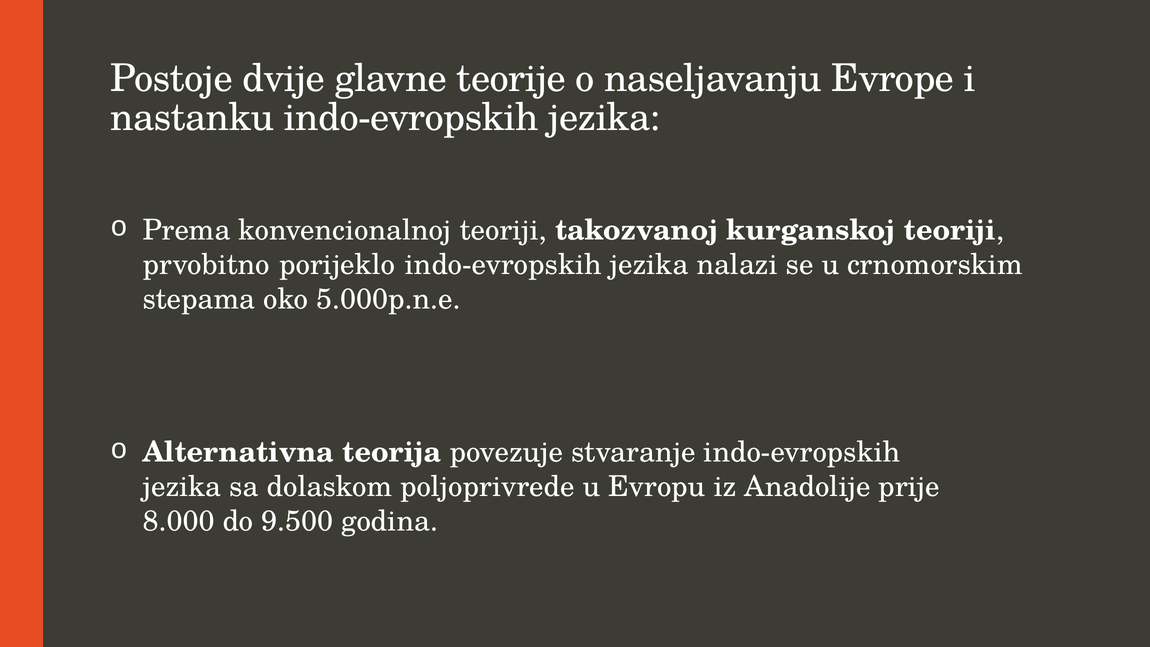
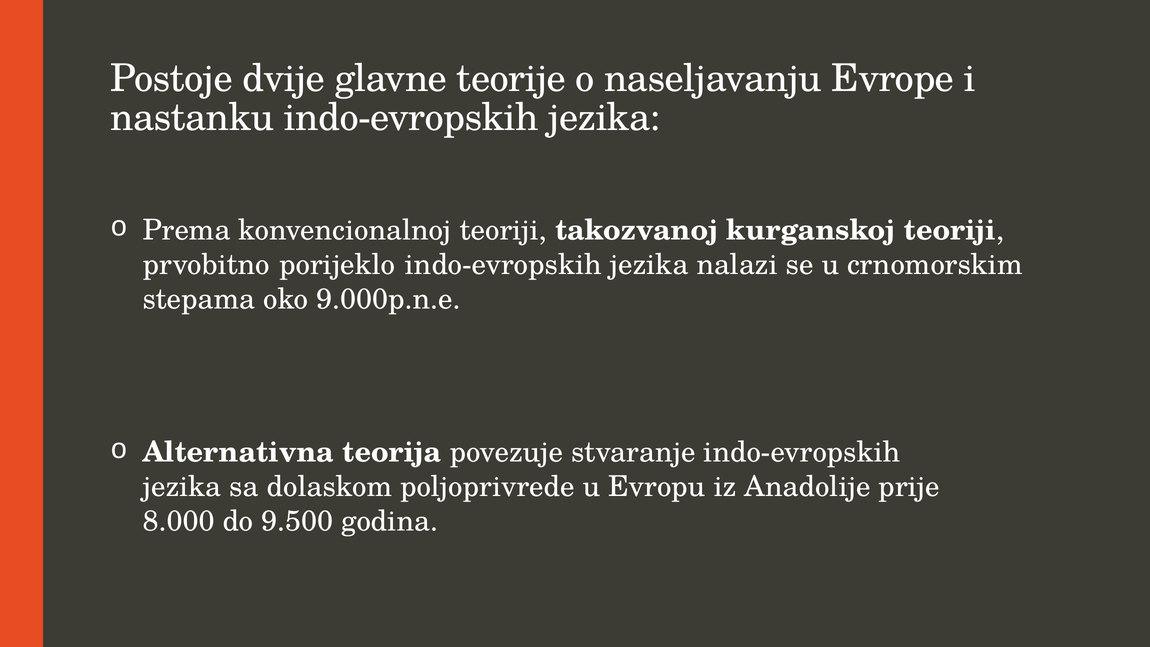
5.000p.n.e: 5.000p.n.e -> 9.000p.n.e (388, 299)
